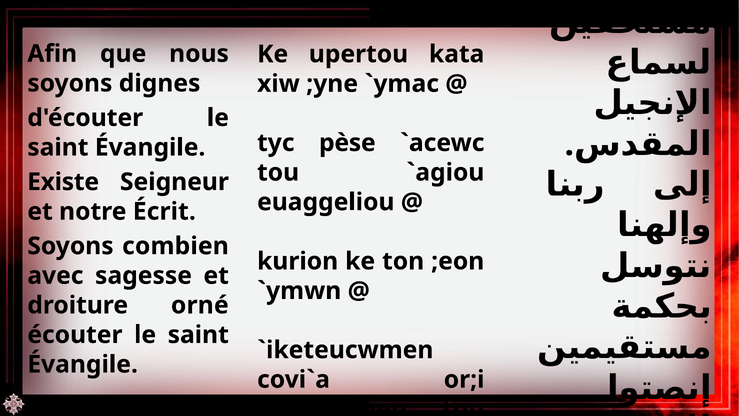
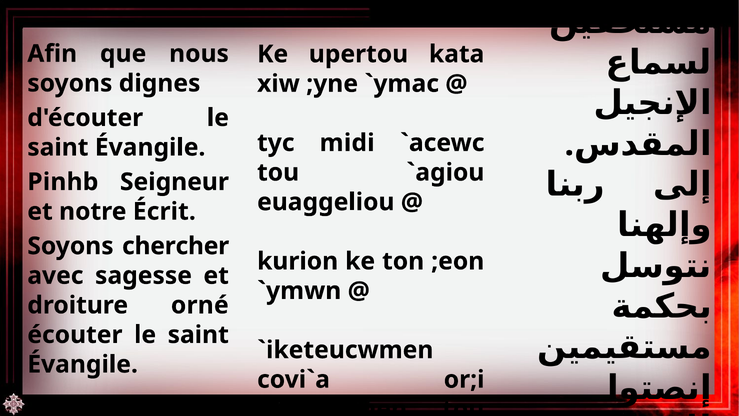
pèse: pèse -> midi (347, 143)
Existe: Existe -> Pinhb (63, 182)
combien: combien -> chercher (176, 246)
